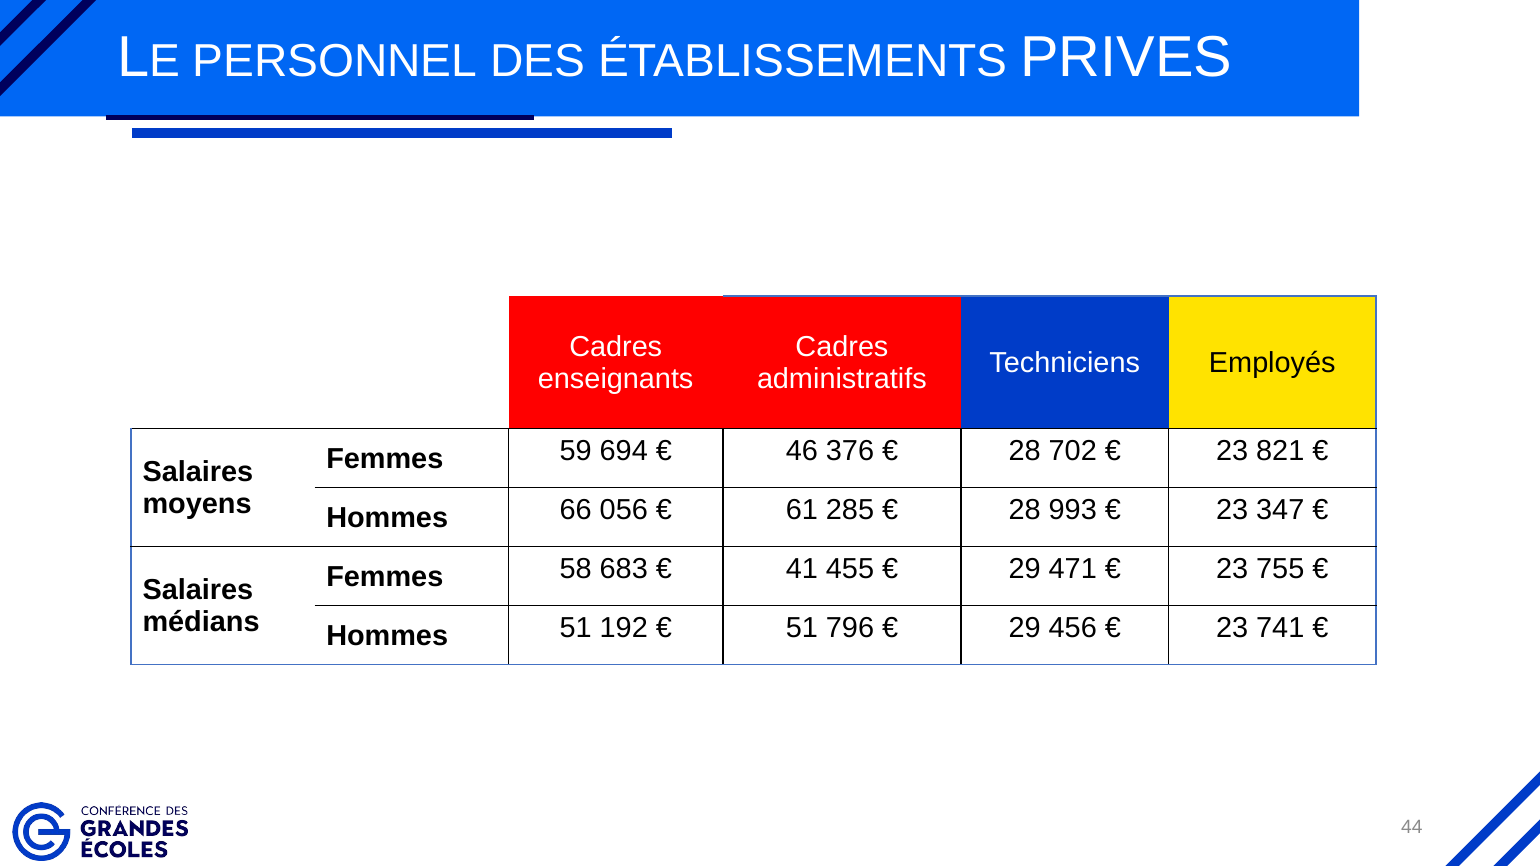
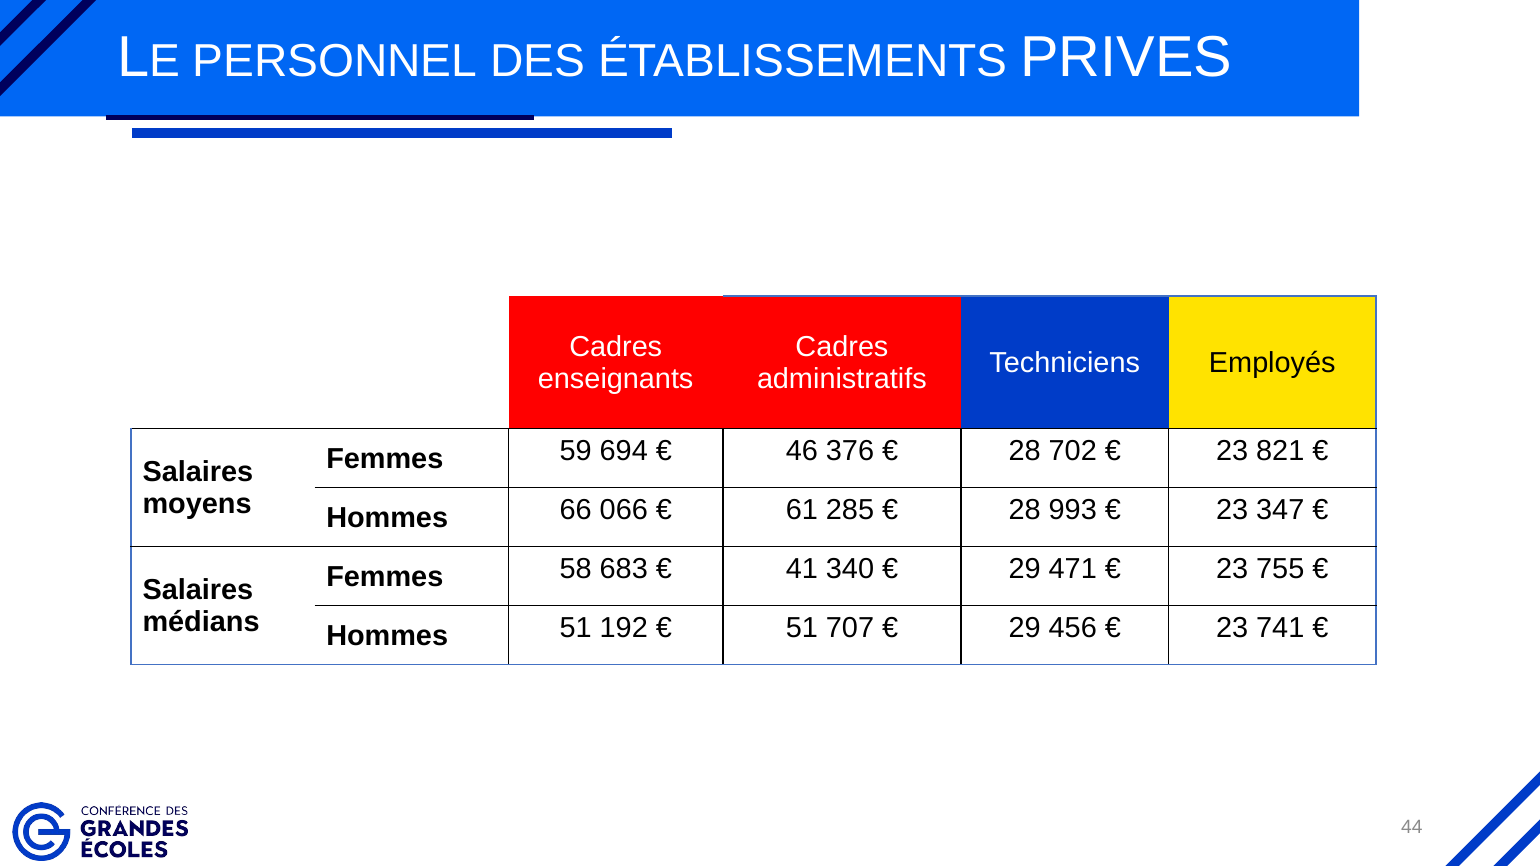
056: 056 -> 066 (624, 510)
455: 455 -> 340 (850, 569)
796: 796 -> 707 (850, 628)
